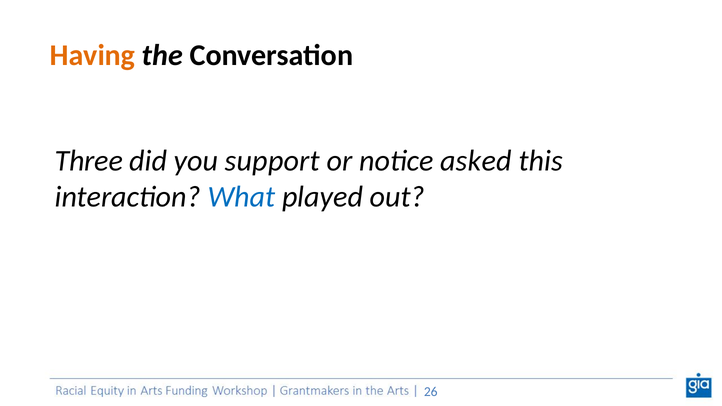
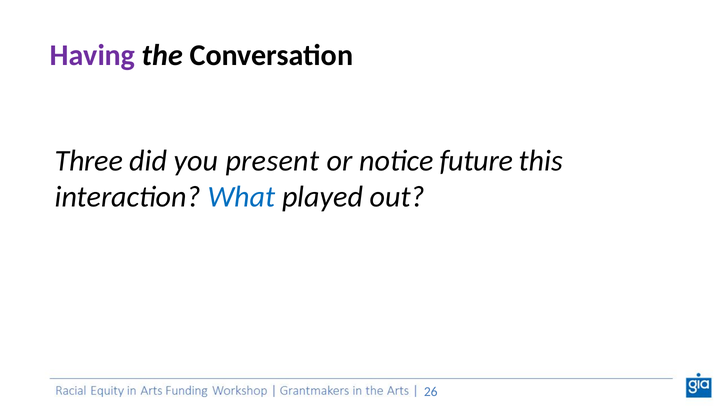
Having colour: orange -> purple (93, 55)
support: support -> present (272, 161)
asked: asked -> future (476, 161)
